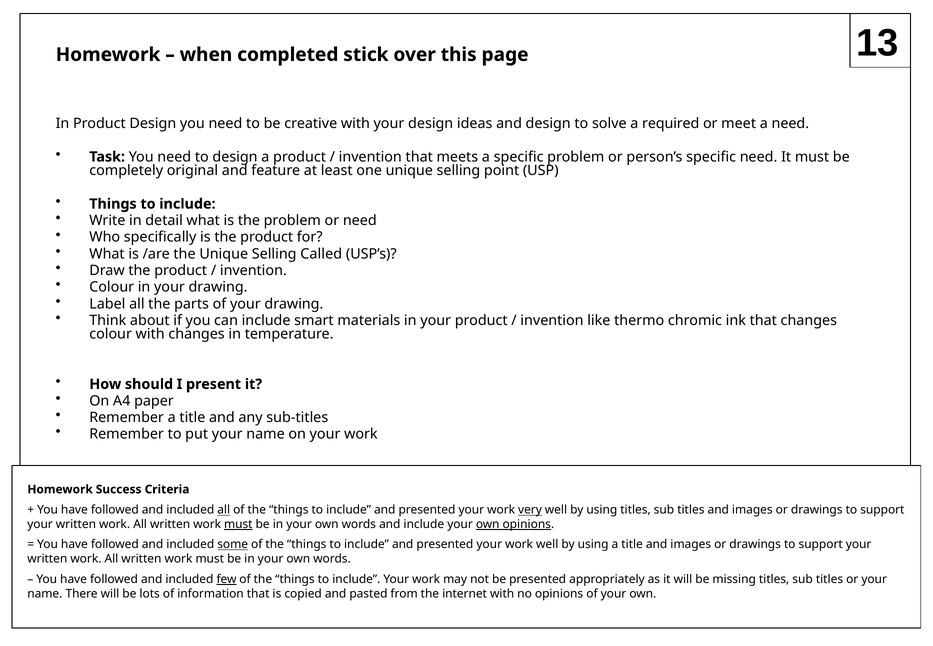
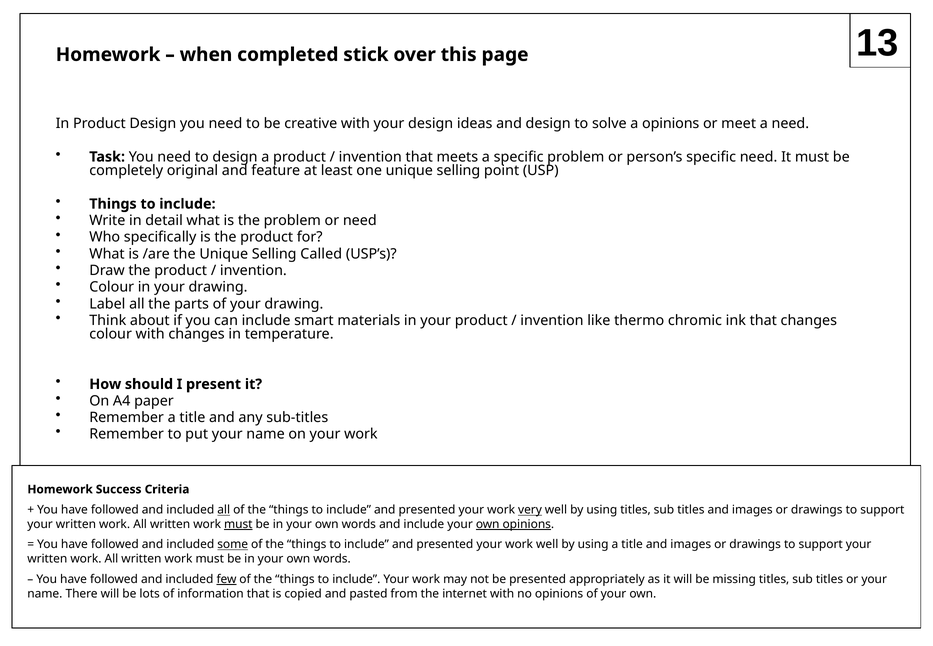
a required: required -> opinions (671, 124)
